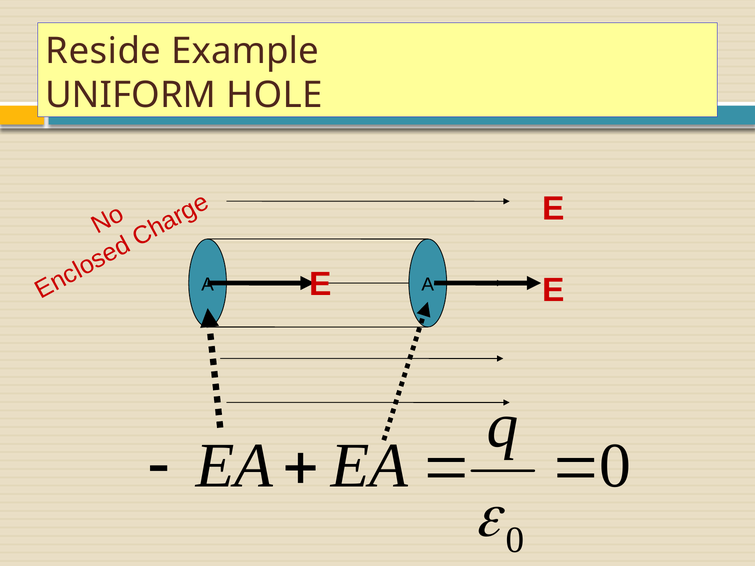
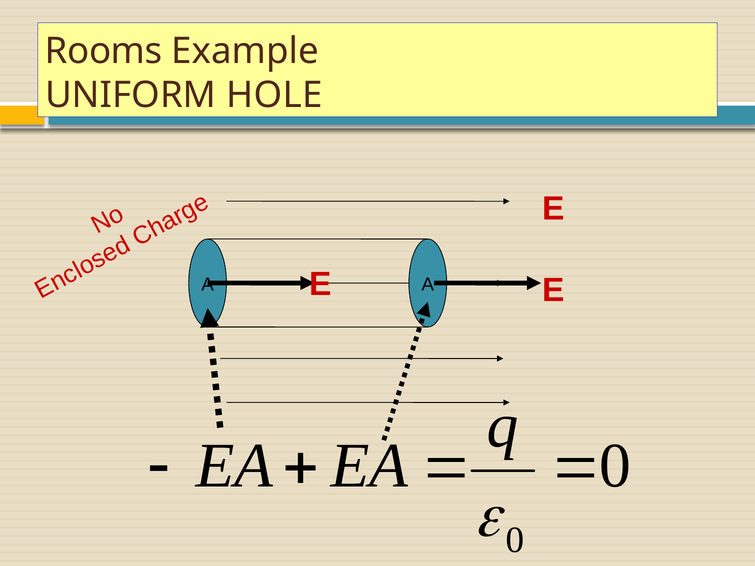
Reside: Reside -> Rooms (104, 51)
